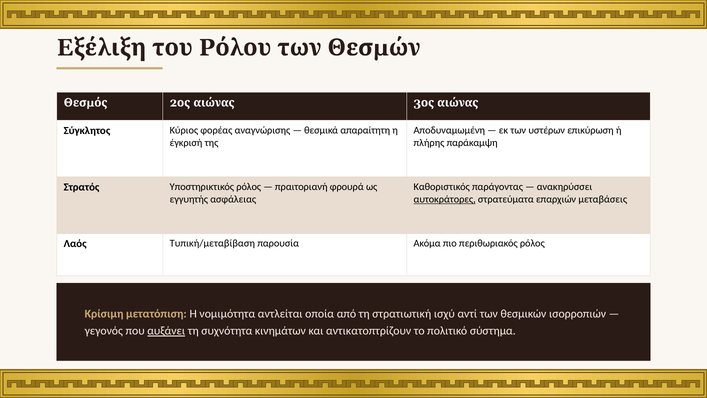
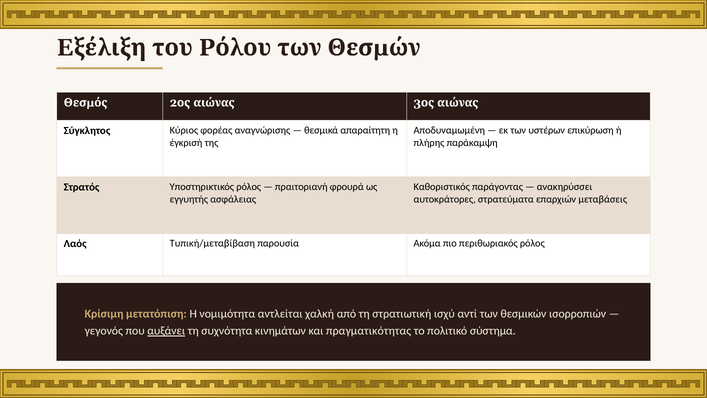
αυτοκράτορες underline: present -> none (445, 199)
οποία: οποία -> χαλκή (320, 314)
αντικατοπτρίζουν: αντικατοπτρίζουν -> πραγματικότητας (369, 331)
